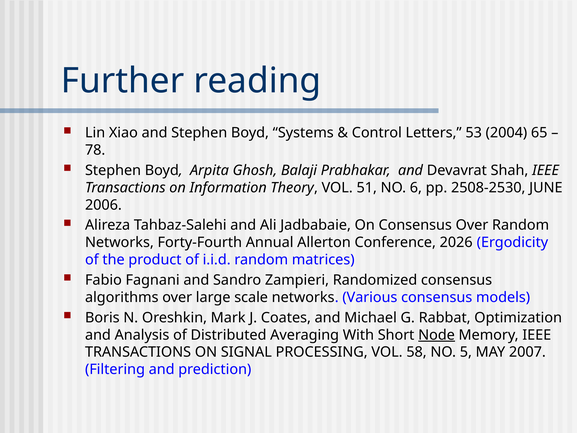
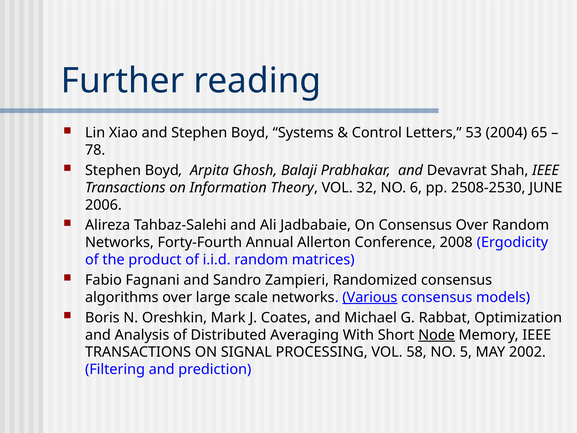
51: 51 -> 32 (367, 188)
2026: 2026 -> 2008 (456, 242)
Various underline: none -> present (370, 297)
2007: 2007 -> 2002 (527, 352)
